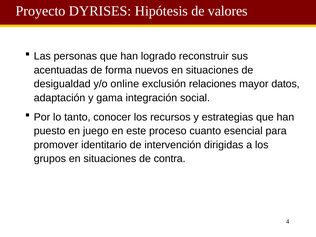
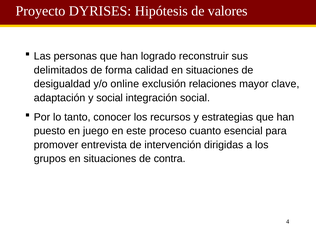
acentuadas: acentuadas -> delimitados (61, 70)
nuevos: nuevos -> calidad (152, 70)
datos: datos -> clave (285, 84)
y gama: gama -> social (110, 98)
identitario: identitario -> entrevista (104, 145)
